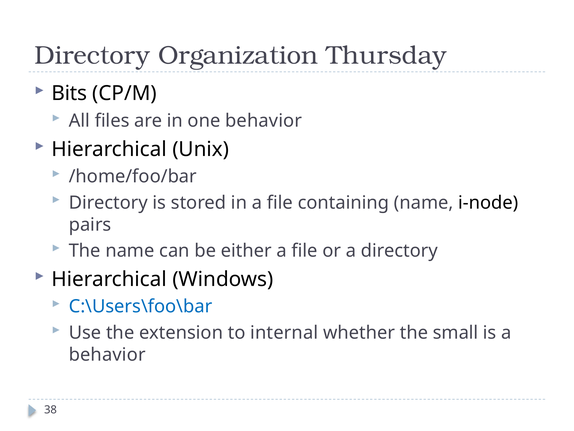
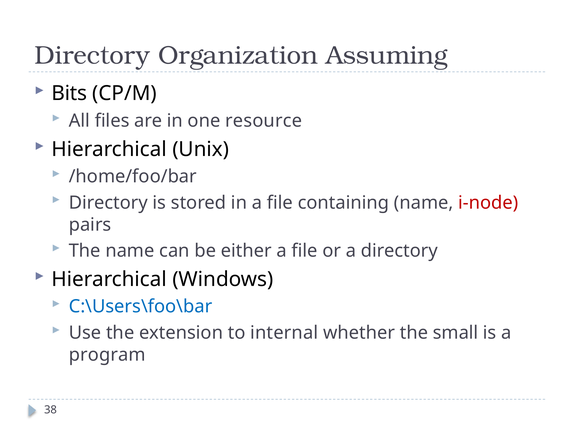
Thursday: Thursday -> Assuming (387, 55)
one behavior: behavior -> resource (264, 121)
i-node colour: black -> red (488, 202)
behavior: behavior -> program (107, 354)
